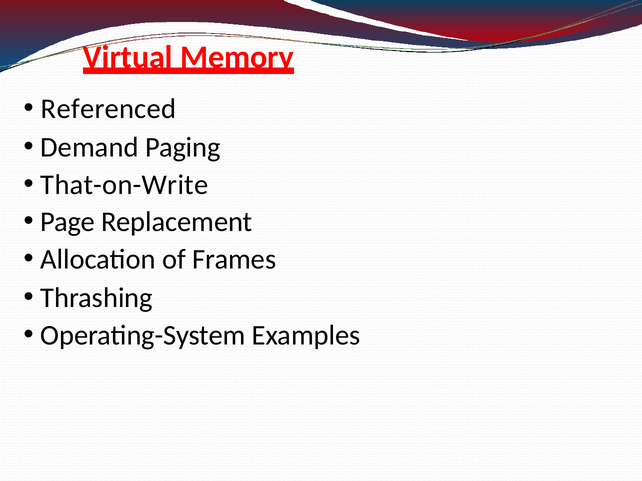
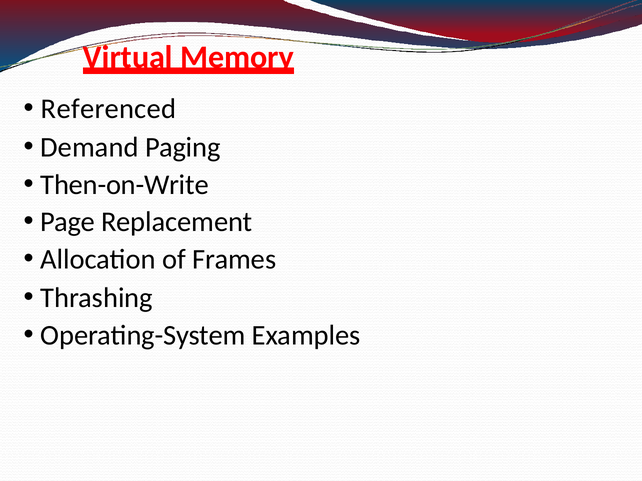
That-on-Write: That-on-Write -> Then-on-Write (125, 185)
